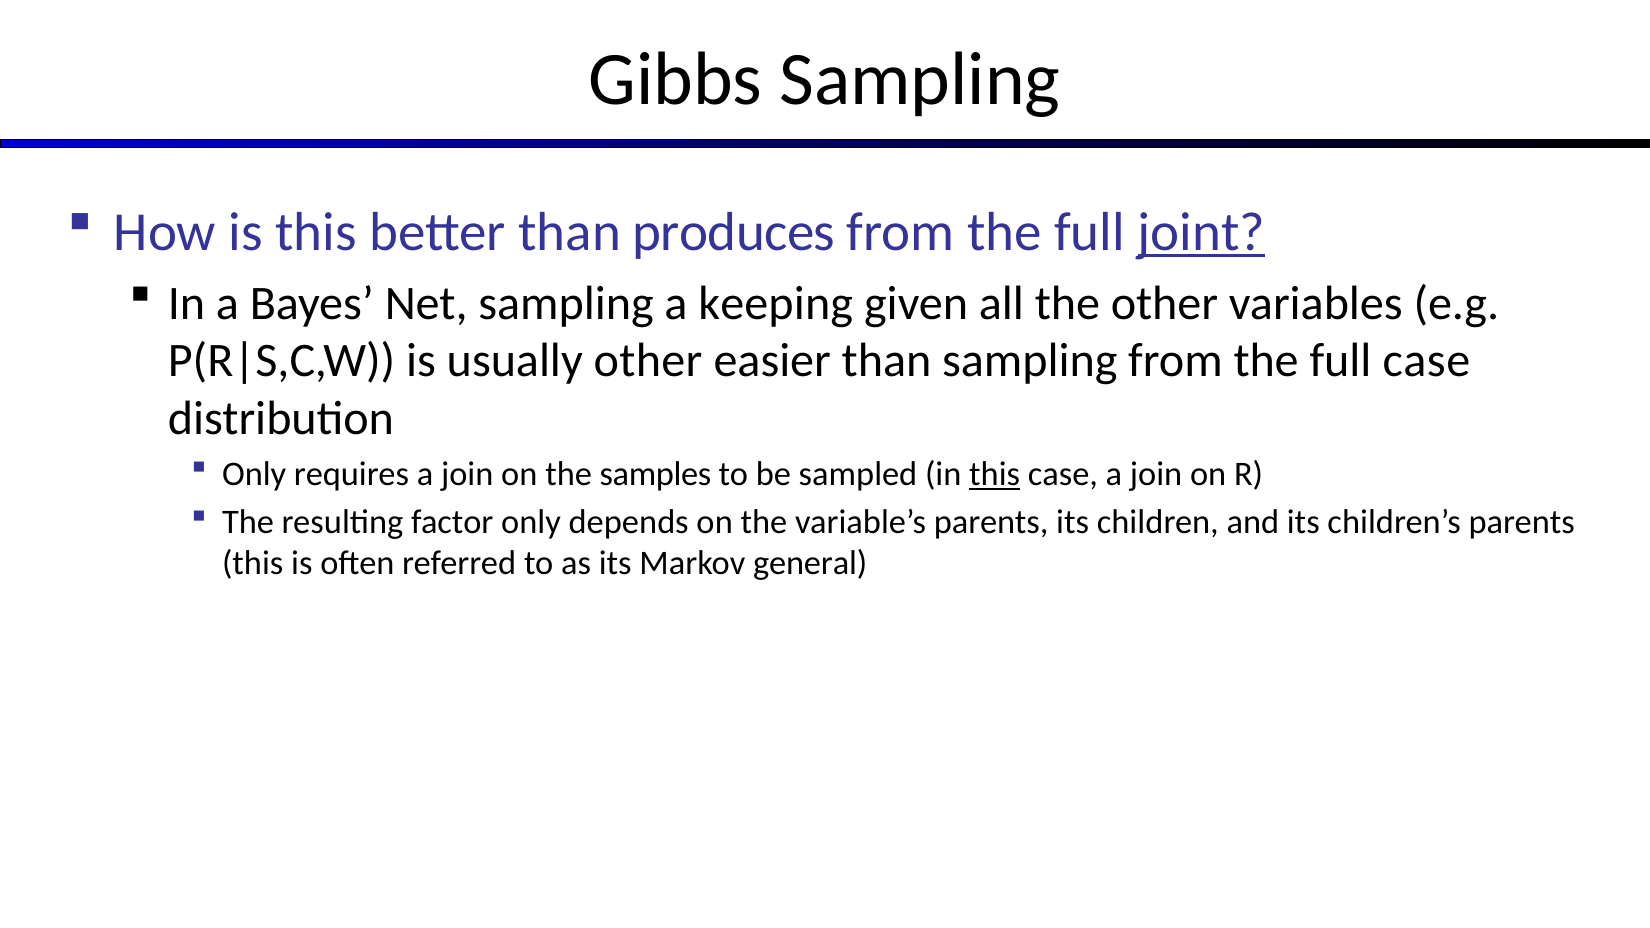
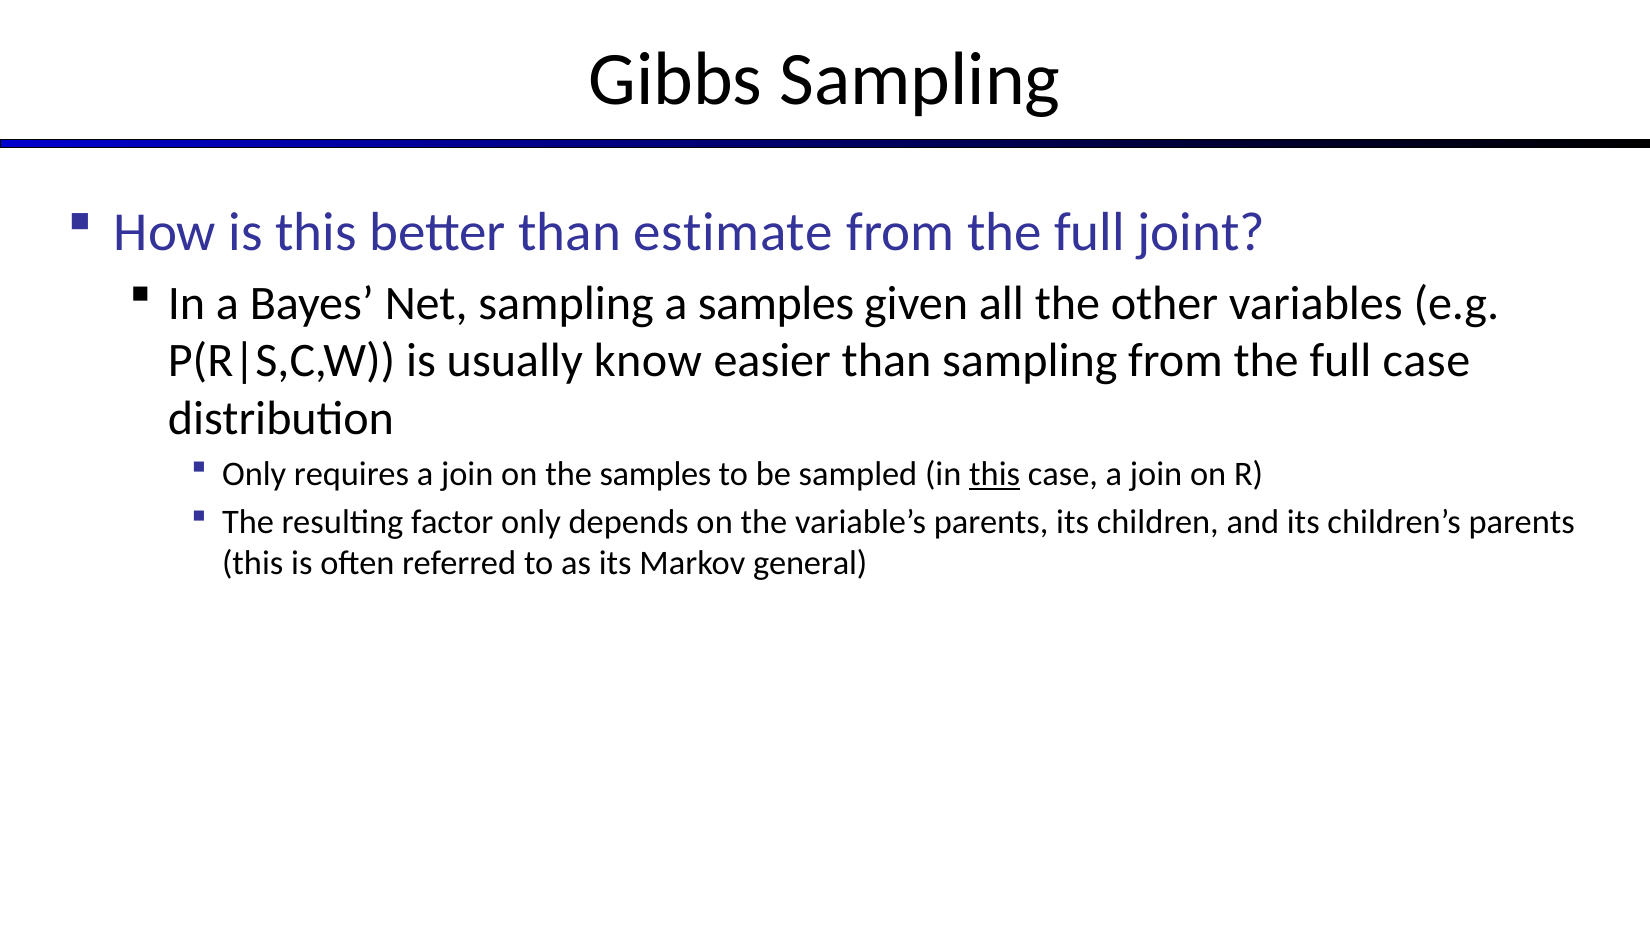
produces: produces -> estimate (733, 232)
joint underline: present -> none (1201, 232)
a keeping: keeping -> samples (776, 303)
usually other: other -> know (648, 361)
